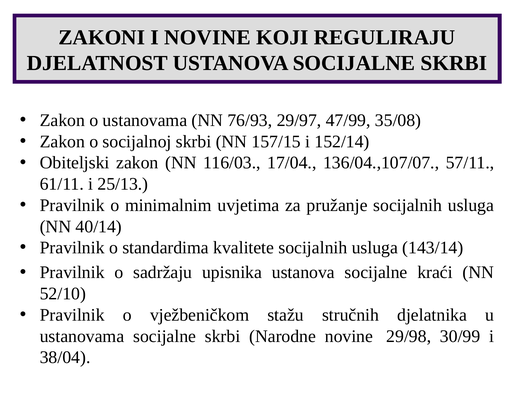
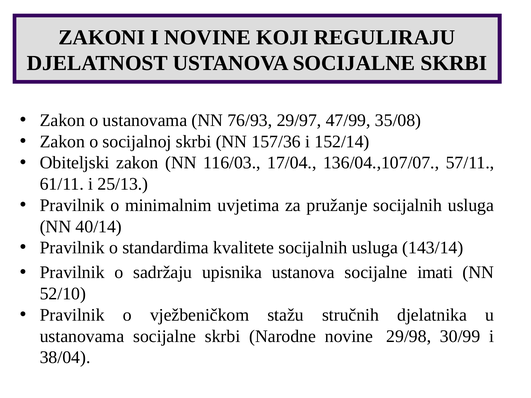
157/15: 157/15 -> 157/36 (276, 142)
kraći: kraći -> imati (435, 273)
